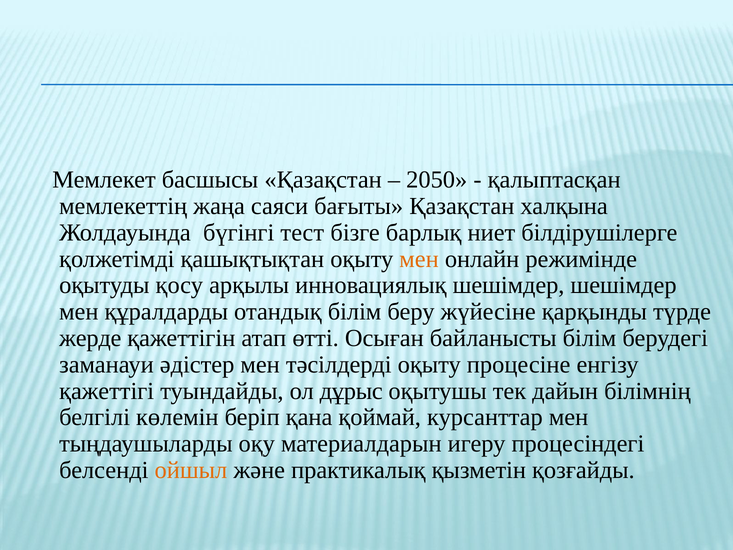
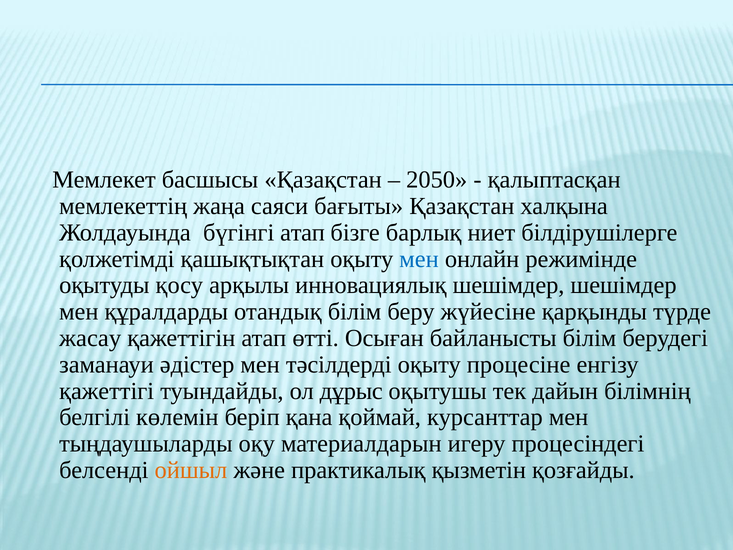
бүгінгі тест: тест -> атап (303, 232)
мен colour: orange -> blue (419, 259)
жерде: жерде -> жасау (90, 338)
